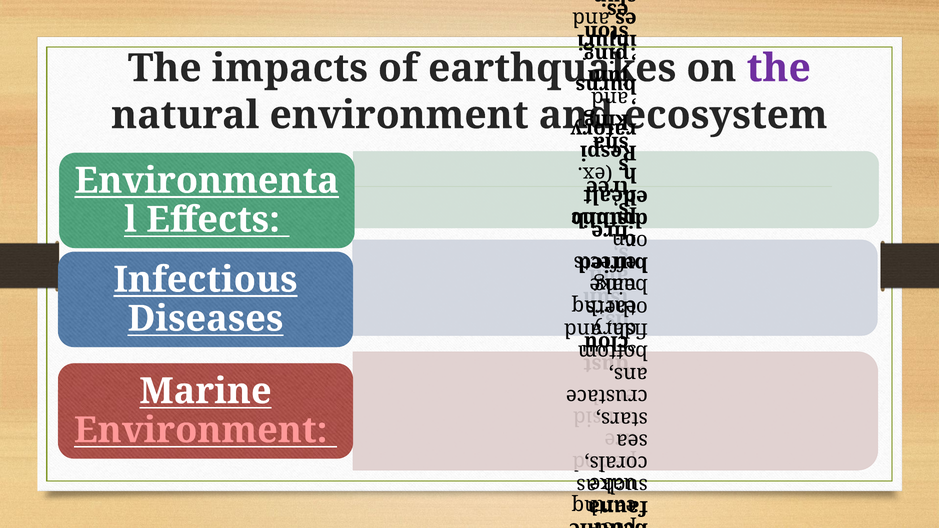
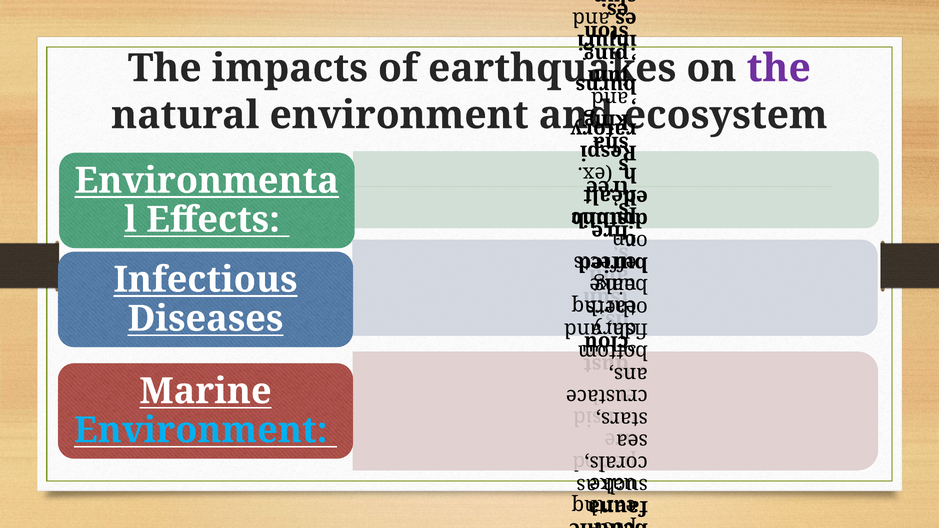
Environment colour: pink -> light blue (201, 430)
